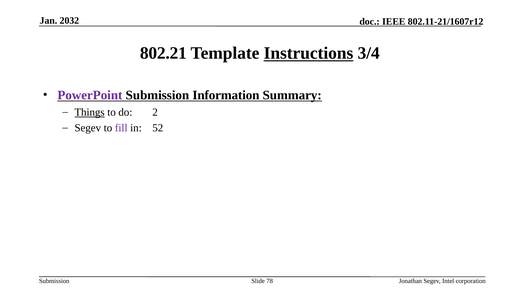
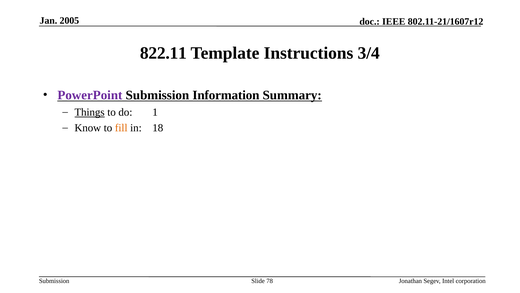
2032: 2032 -> 2005 (69, 21)
802.21: 802.21 -> 822.11 (163, 53)
Instructions underline: present -> none (309, 53)
2: 2 -> 1 (155, 112)
Segev: Segev -> Know (88, 128)
fill colour: purple -> orange (121, 128)
52: 52 -> 18 (158, 128)
